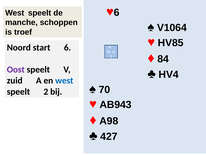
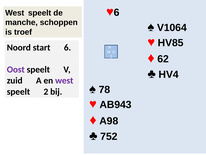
84: 84 -> 62 (163, 59)
west colour: blue -> purple (64, 80)
70: 70 -> 78 (104, 89)
427: 427 -> 752 (109, 136)
